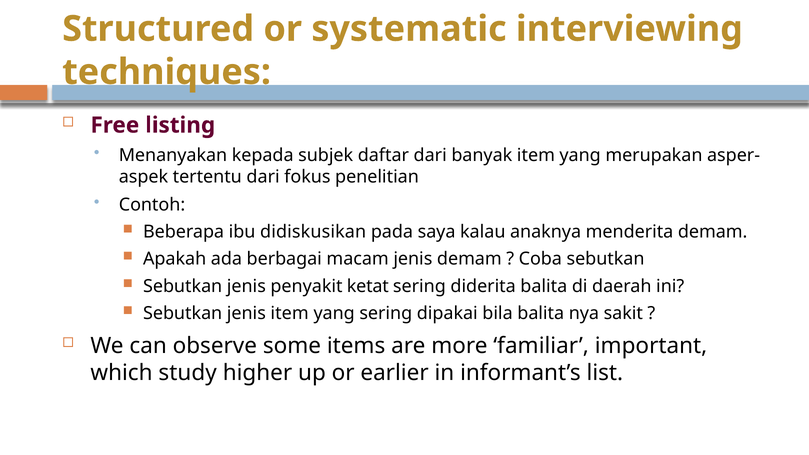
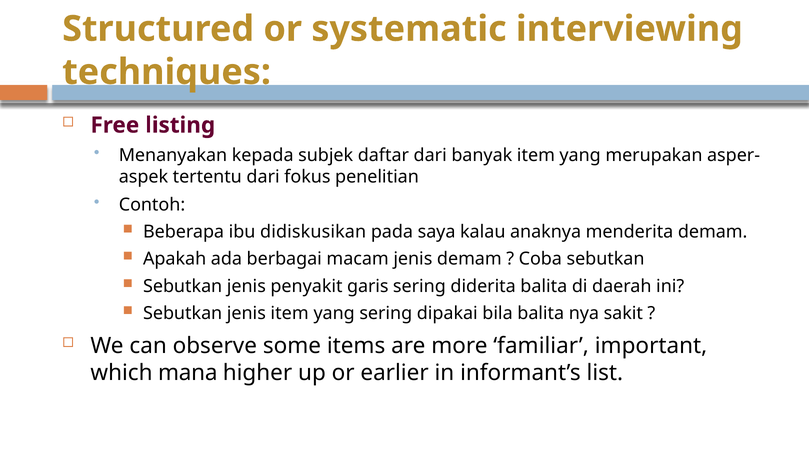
ketat: ketat -> garis (368, 286)
study: study -> mana (188, 373)
